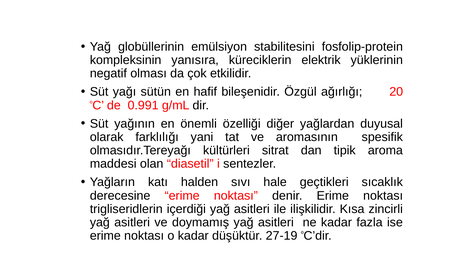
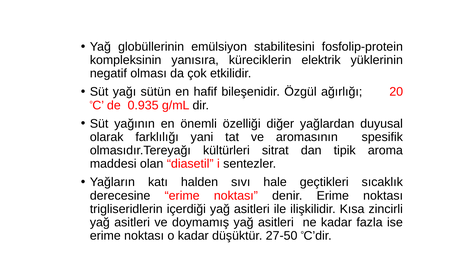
0.991: 0.991 -> 0.935 (143, 105)
27-19: 27-19 -> 27-50 (282, 236)
